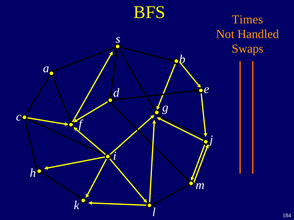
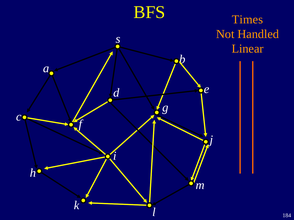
Swaps: Swaps -> Linear (248, 49)
